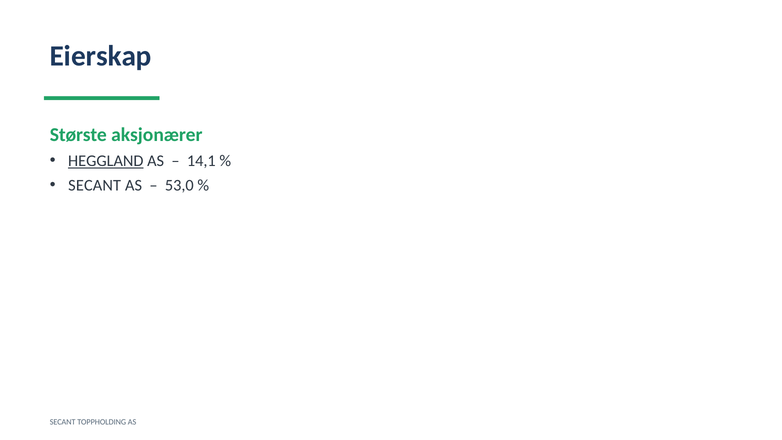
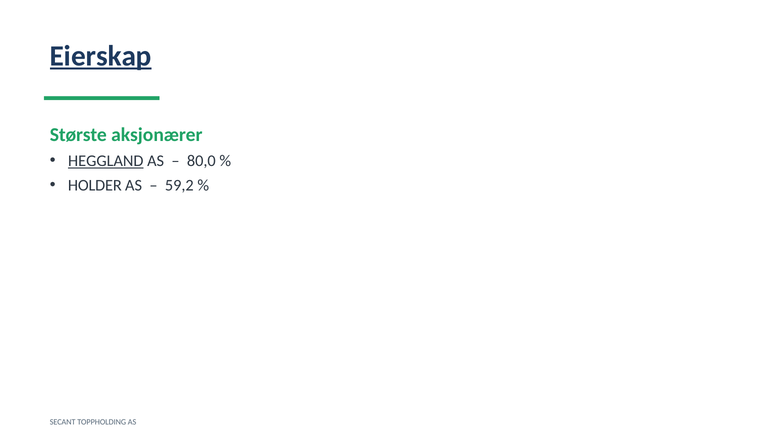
Eierskap underline: none -> present (101, 56)
14,1: 14,1 -> 80,0 (201, 161)
SECANT: SECANT -> HOLDER (95, 185)
53,0: 53,0 -> 59,2 (179, 185)
